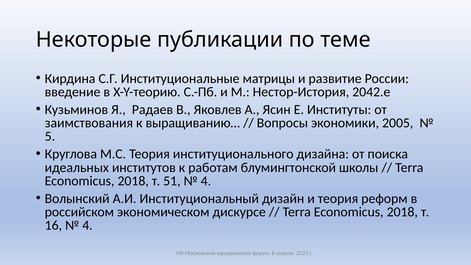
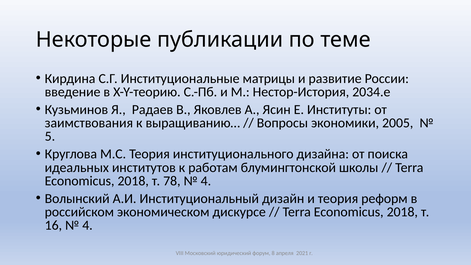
2042.е: 2042.е -> 2034.е (371, 92)
51: 51 -> 78 (172, 181)
